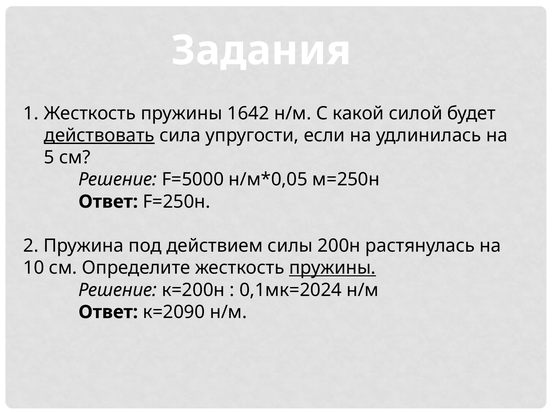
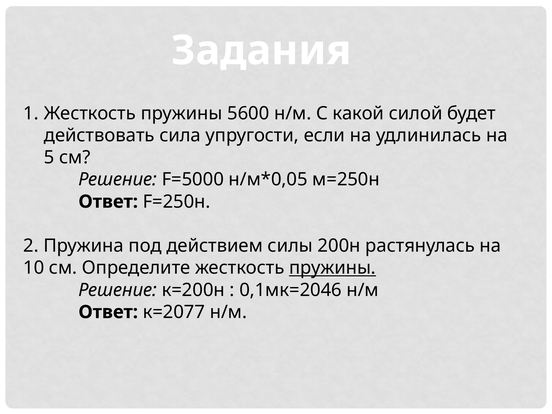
1642: 1642 -> 5600 (248, 113)
действовать underline: present -> none (99, 135)
0,1мк=2024: 0,1мк=2024 -> 0,1мк=2046 (291, 290)
к=2090: к=2090 -> к=2077 (174, 312)
